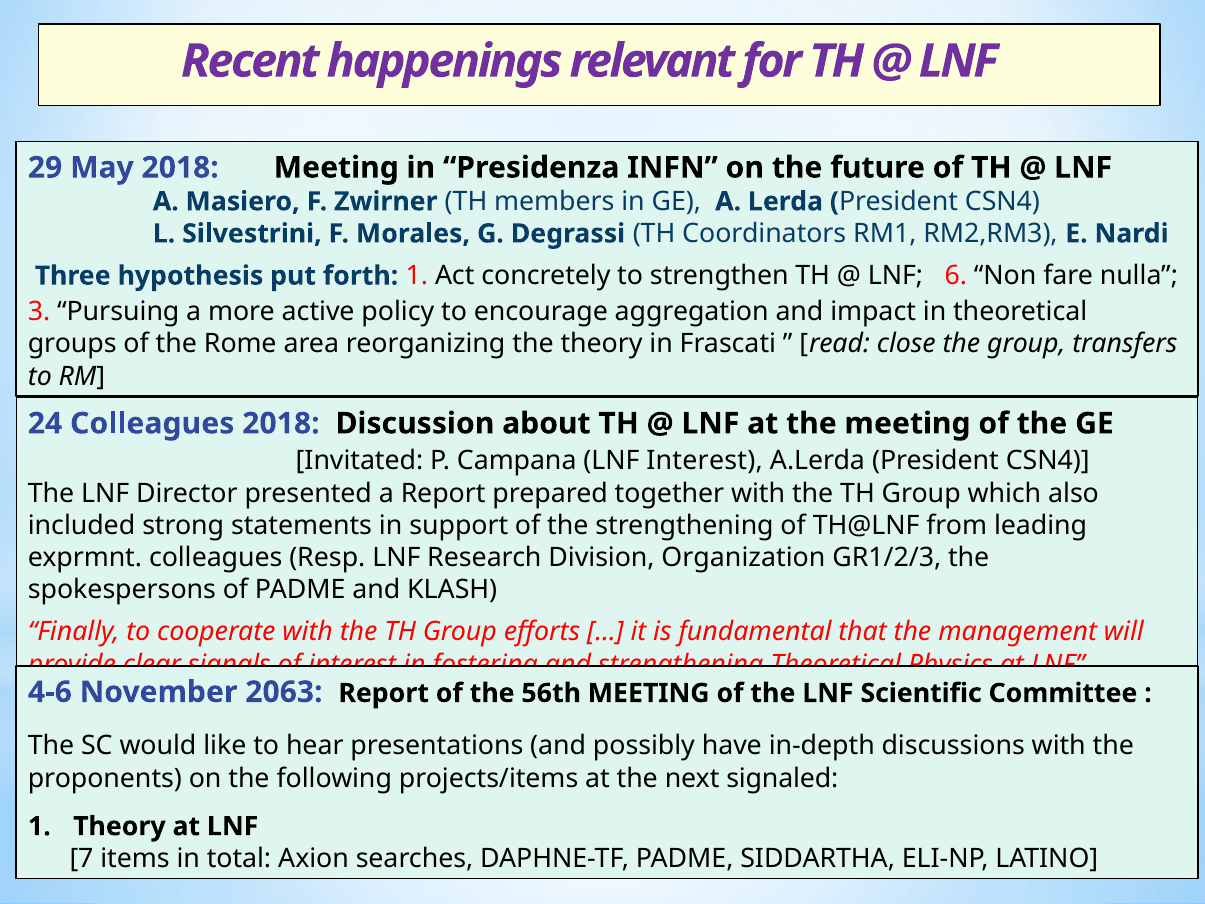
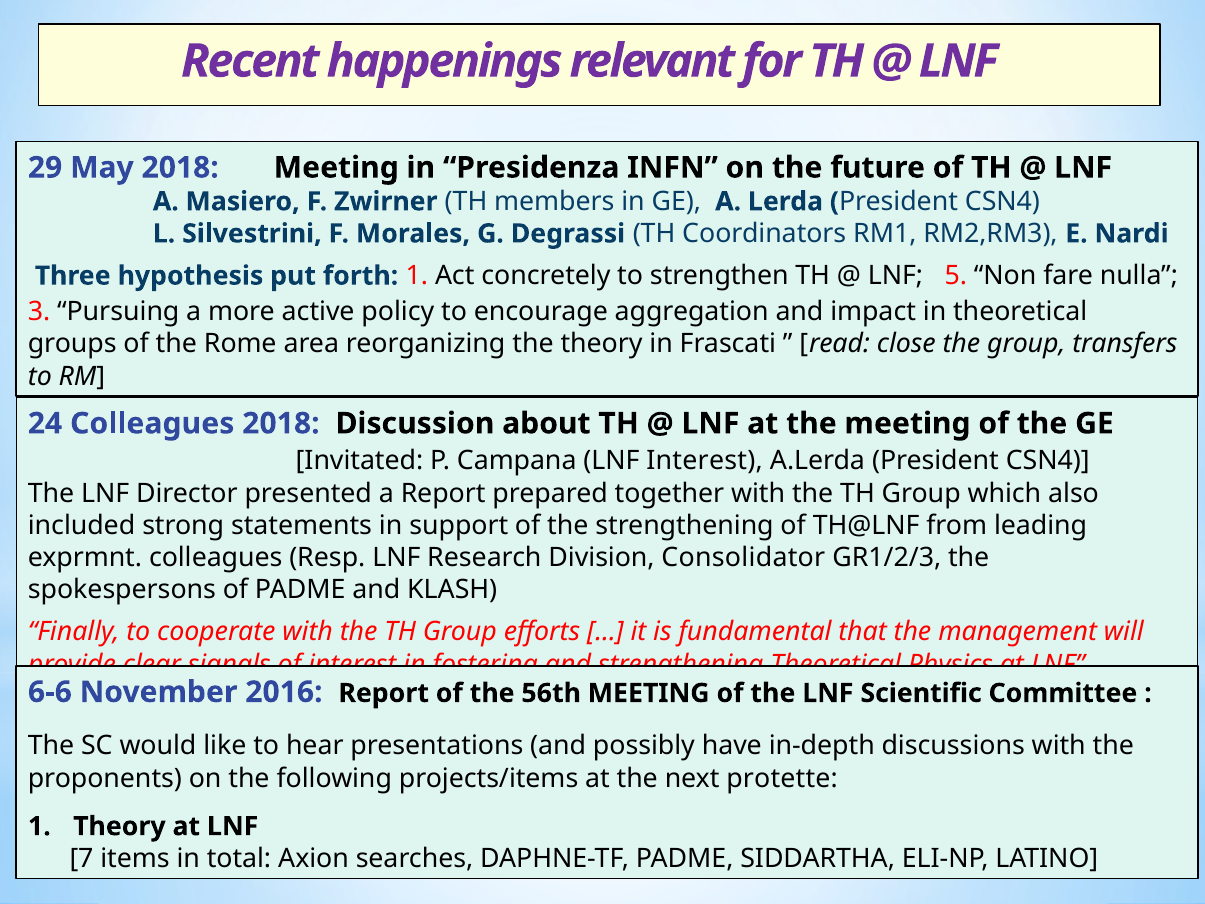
6: 6 -> 5 (956, 276)
Organization: Organization -> Consolidator (743, 558)
4-6: 4-6 -> 6-6 (50, 692)
2063: 2063 -> 2016 (284, 692)
signaled: signaled -> protette (782, 778)
